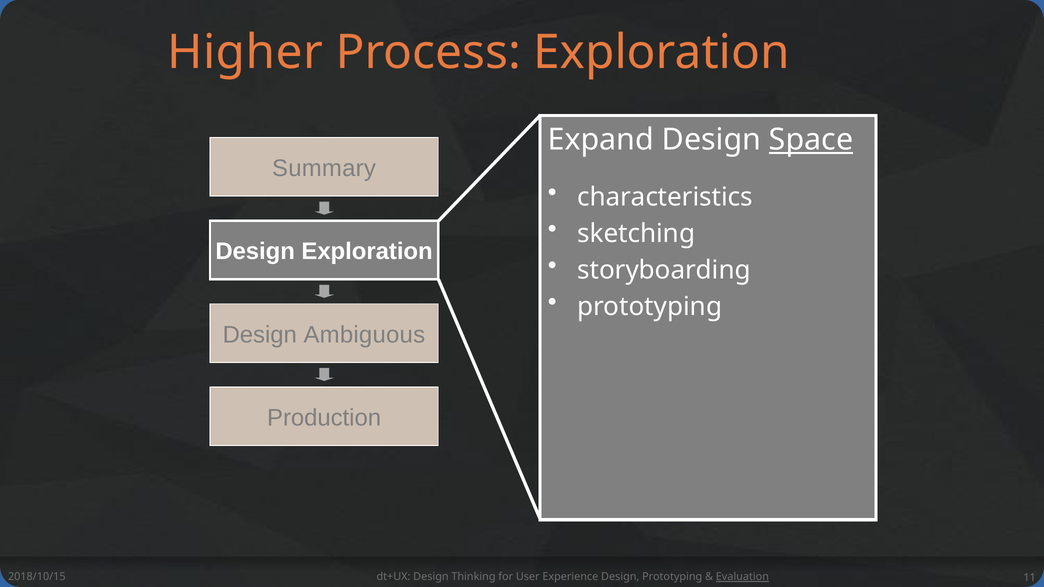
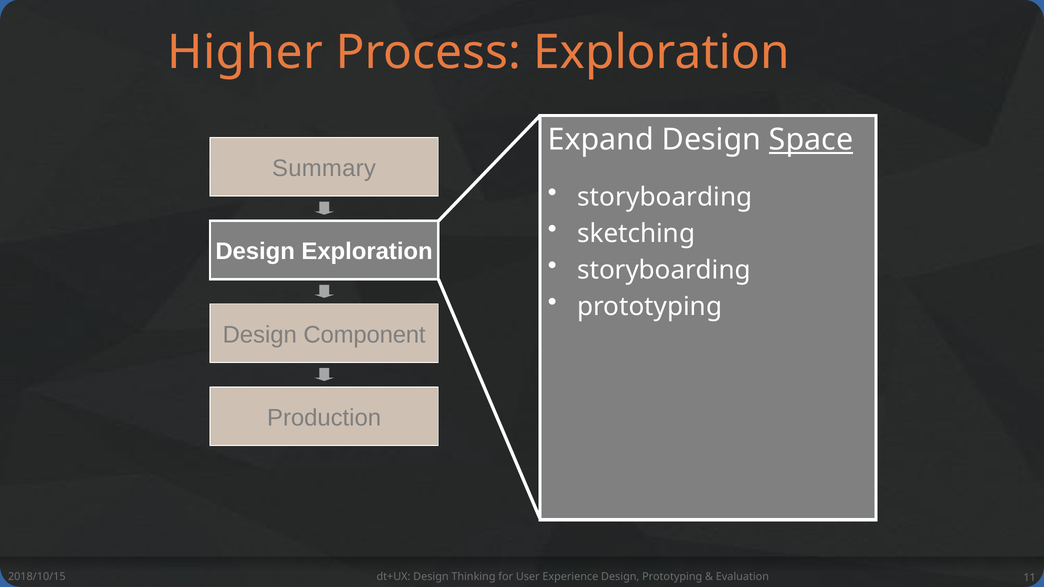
characteristics: characteristics -> storyboarding (665, 197)
Ambiguous: Ambiguous -> Component (365, 335)
Evaluation underline: present -> none (742, 577)
